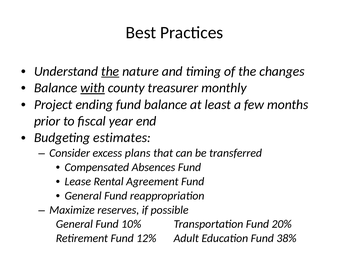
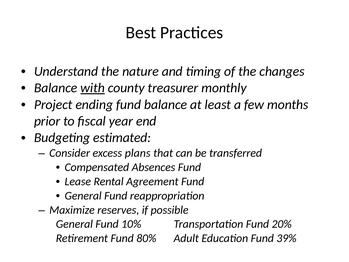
the underline: present -> none (110, 71)
estimates: estimates -> estimated (122, 138)
12%: 12% -> 80% (146, 238)
38%: 38% -> 39% (287, 238)
